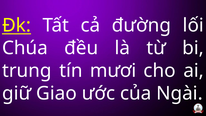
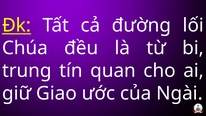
mươi: mươi -> quan (113, 71)
